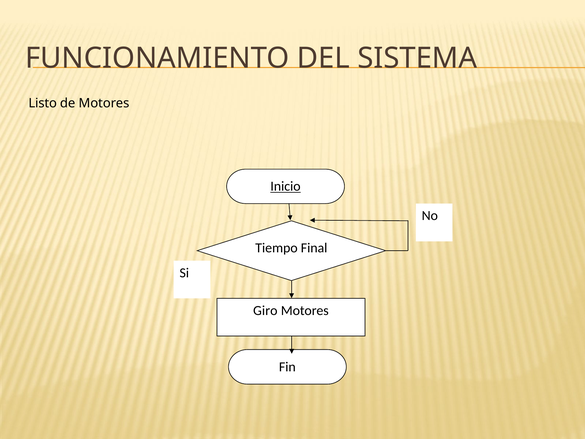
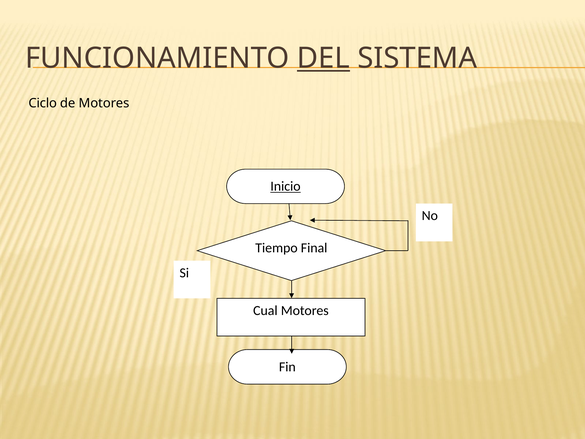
DEL underline: none -> present (323, 58)
Listo: Listo -> Ciclo (43, 103)
Giro: Giro -> Cual (265, 310)
